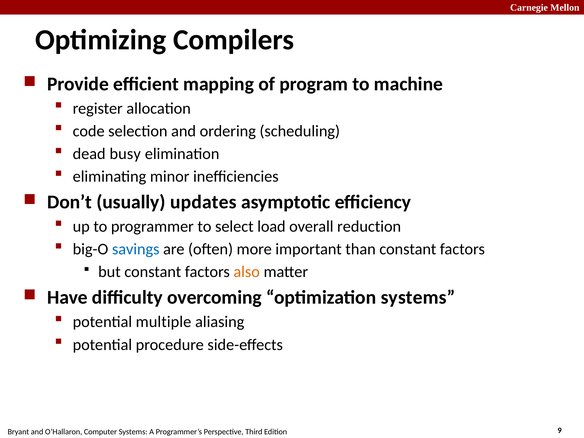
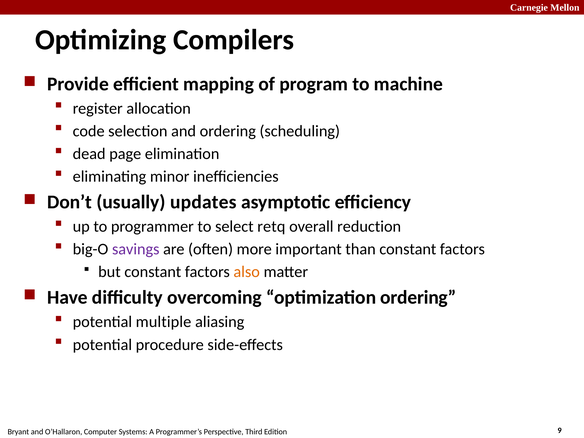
busy: busy -> page (125, 154)
load: load -> retq (271, 227)
savings colour: blue -> purple (136, 249)
optimization systems: systems -> ordering (418, 298)
